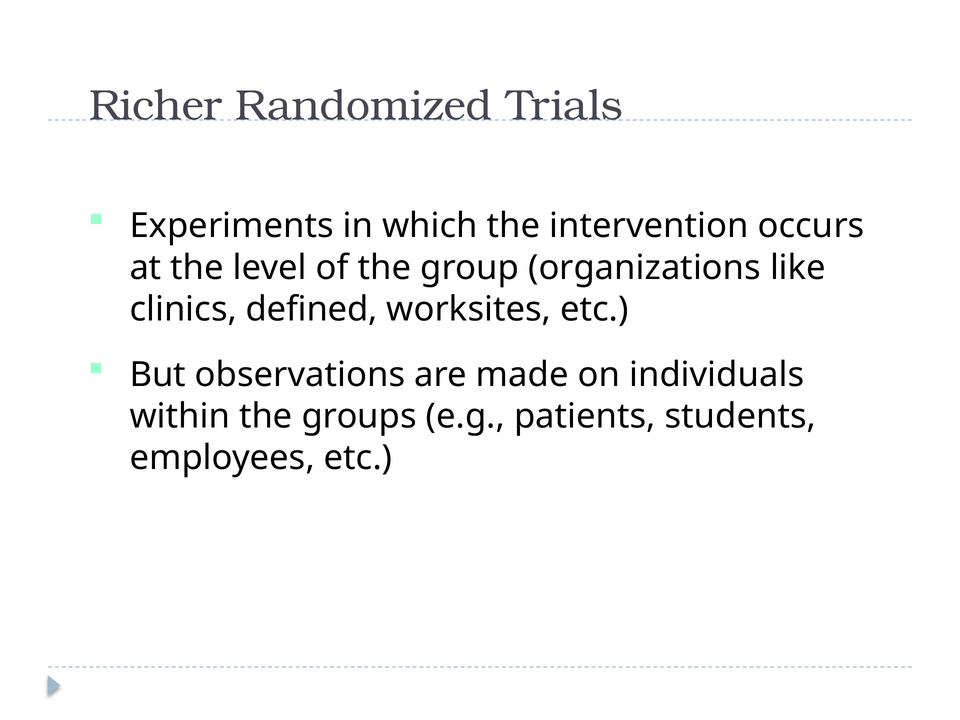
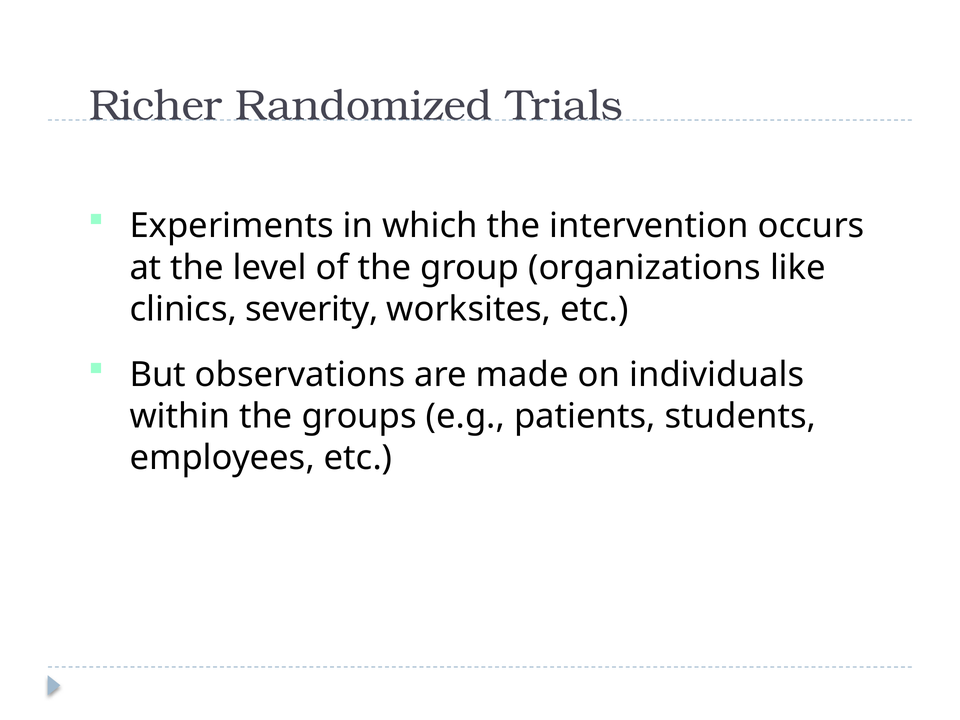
defined: defined -> severity (312, 309)
